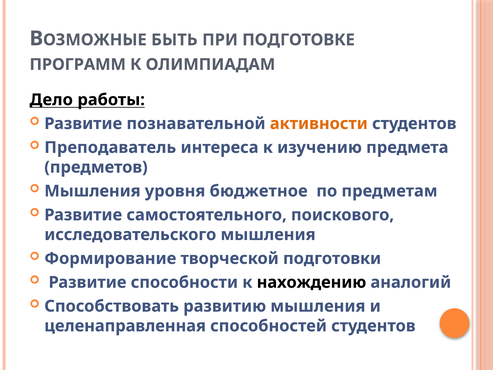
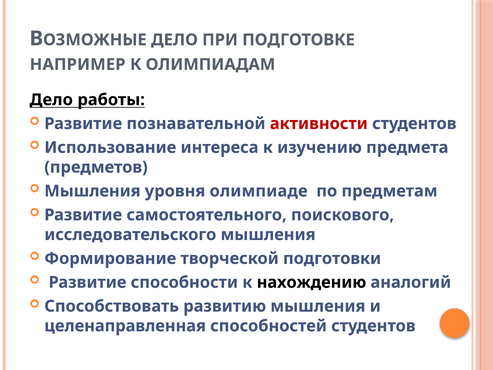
БЫТЬ: БЫТЬ -> ДЕЛО (174, 40)
ПРОГРАММ: ПРОГРАММ -> НАПРИМЕР (78, 64)
активности colour: orange -> red (319, 124)
Преподаватель: Преподаватель -> Использование (110, 147)
бюджетное: бюджетное -> олимпиаде (259, 191)
